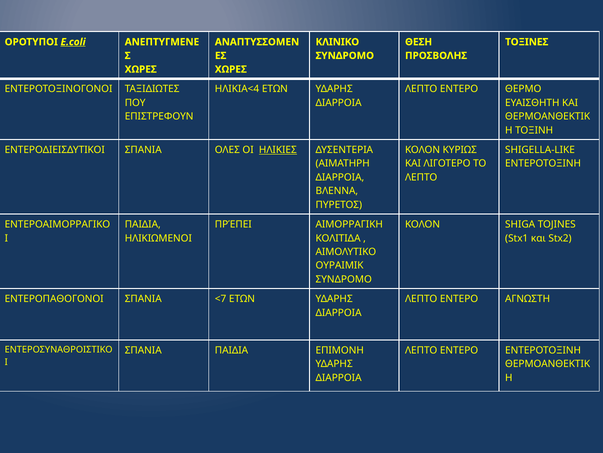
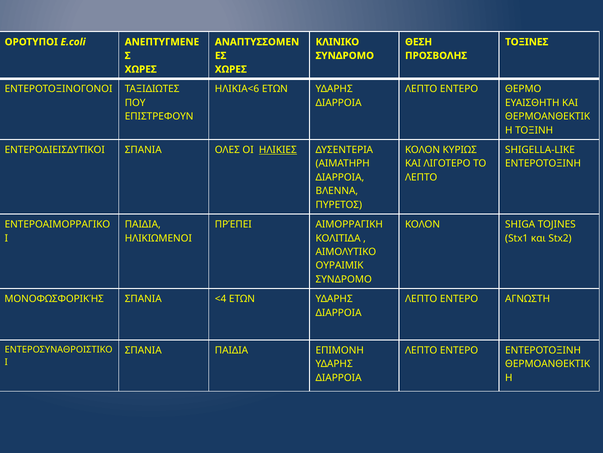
E.coli underline: present -> none (73, 42)
ΗΛΙΚΙΑ<4: ΗΛΙΚΙΑ<4 -> ΗΛΙΚΙΑ<6 (237, 89)
ΕΝΤΕΡΟΠΑΘΟΓΟΝOI: ΕΝΤΕΡΟΠΑΘΟΓΟΝOI -> ΜΟΝΟΦΩΣΦΟΡΙΚΉΣ (54, 299)
<7: <7 -> <4 (221, 299)
